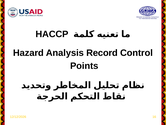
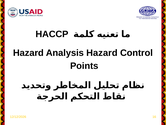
Analysis Record: Record -> Hazard (102, 53)
